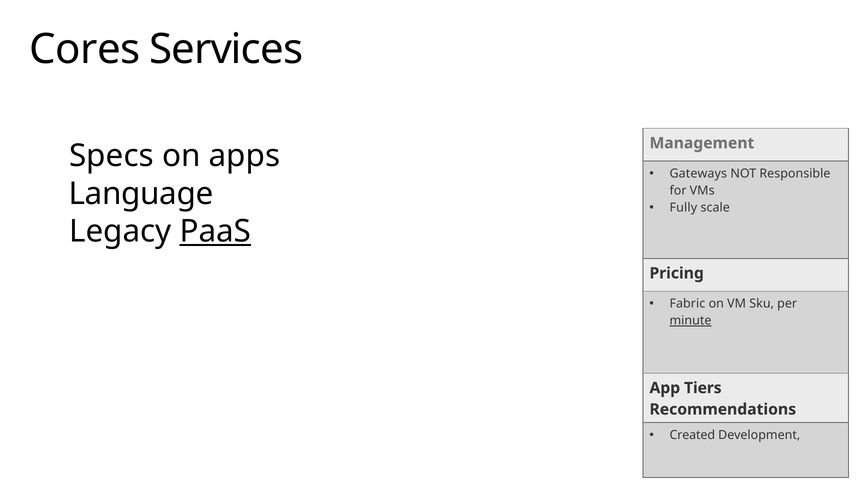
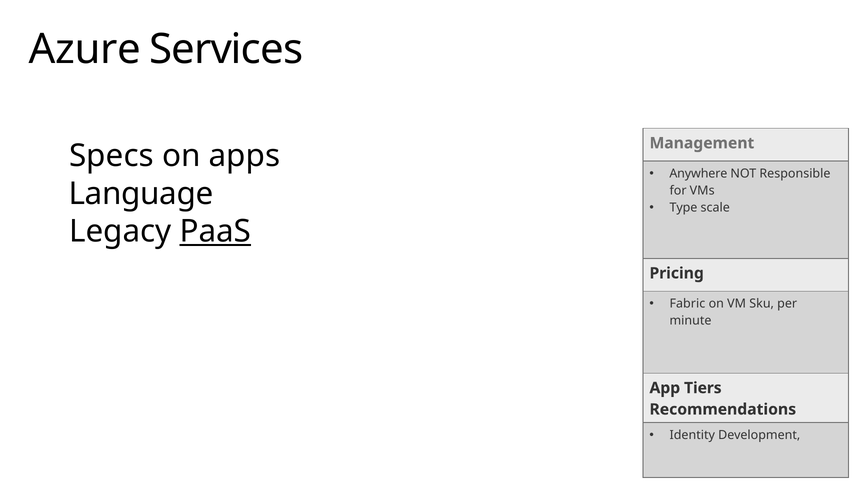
Cores: Cores -> Azure (85, 49)
Gateways: Gateways -> Anywhere (698, 173)
Fully: Fully -> Type (683, 207)
minute underline: present -> none (690, 320)
Created: Created -> Identity (692, 434)
